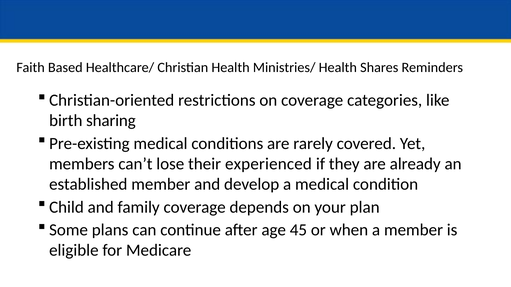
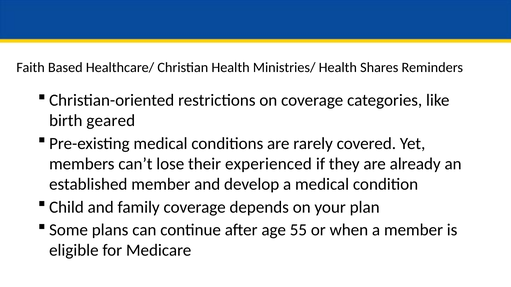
sharing: sharing -> geared (111, 121)
45: 45 -> 55 (298, 230)
